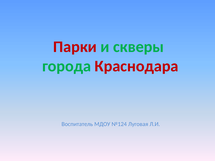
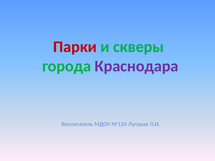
Краснодара colour: red -> purple (137, 66)
